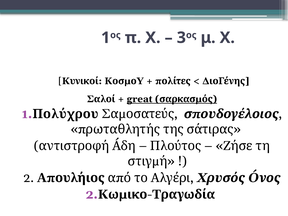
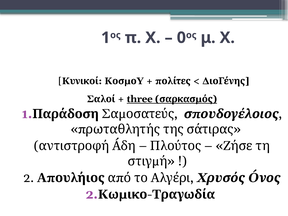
3: 3 -> 0 (181, 38)
great: great -> three (140, 99)
Πολύχρου: Πολύχρου -> Παράδοση (66, 114)
